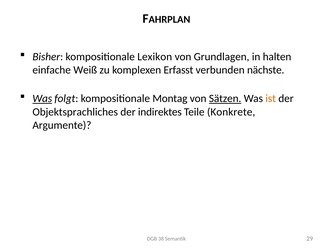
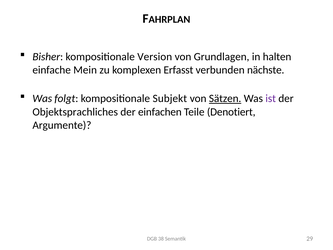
Lexikon: Lexikon -> Version (155, 57)
Weiß: Weiß -> Mein (85, 70)
Was underline: present -> none (42, 98)
Montag: Montag -> Subjekt (170, 98)
ist colour: orange -> purple (271, 98)
indirektes: indirektes -> einfachen (160, 112)
Konkrete: Konkrete -> Denotiert (231, 112)
